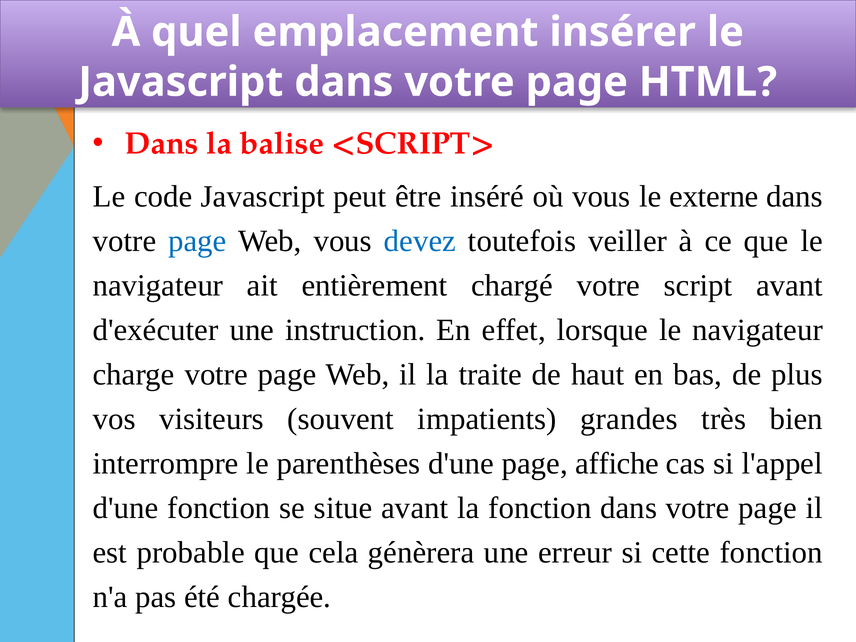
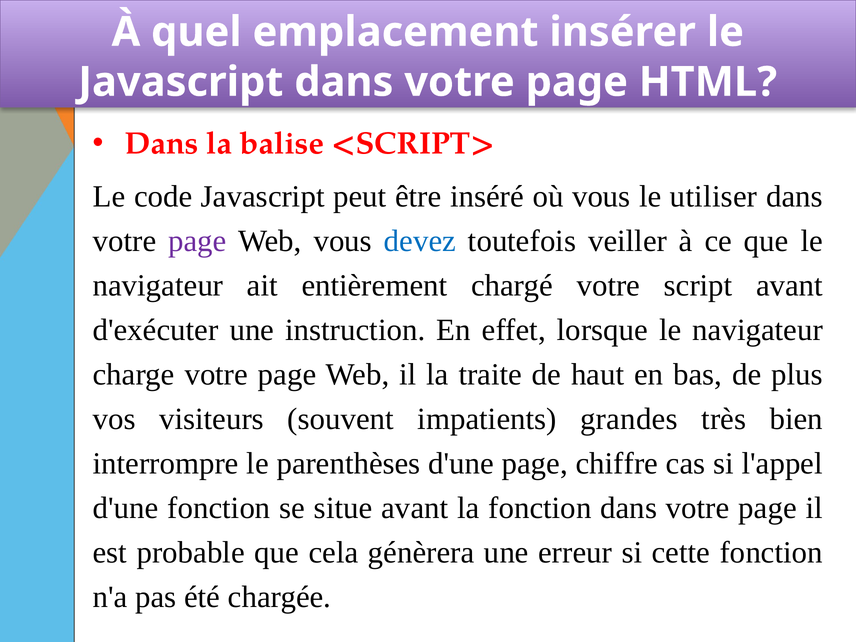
externe: externe -> utiliser (714, 197)
page colour: blue -> purple (197, 241)
affiche: affiche -> chiffre (617, 464)
